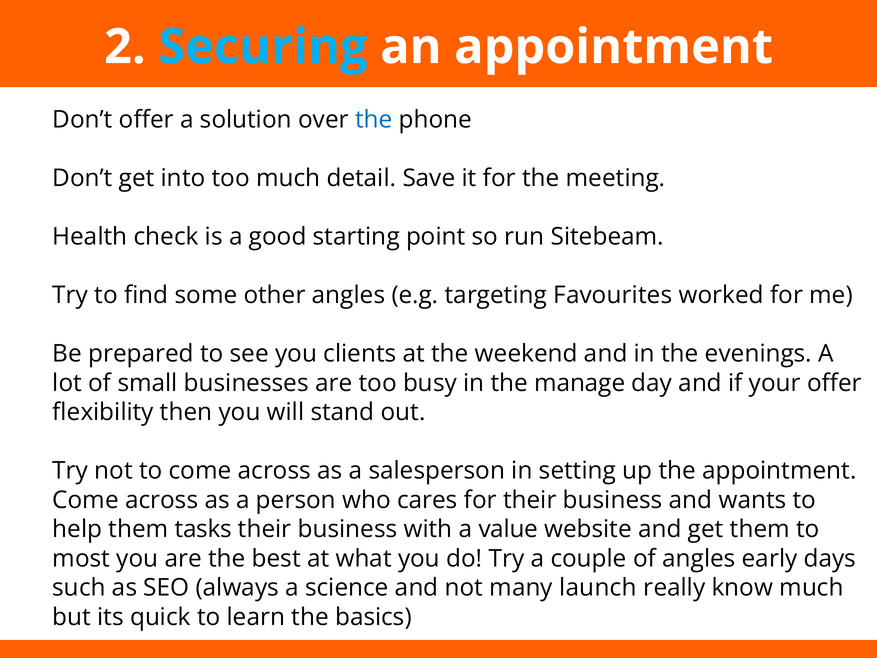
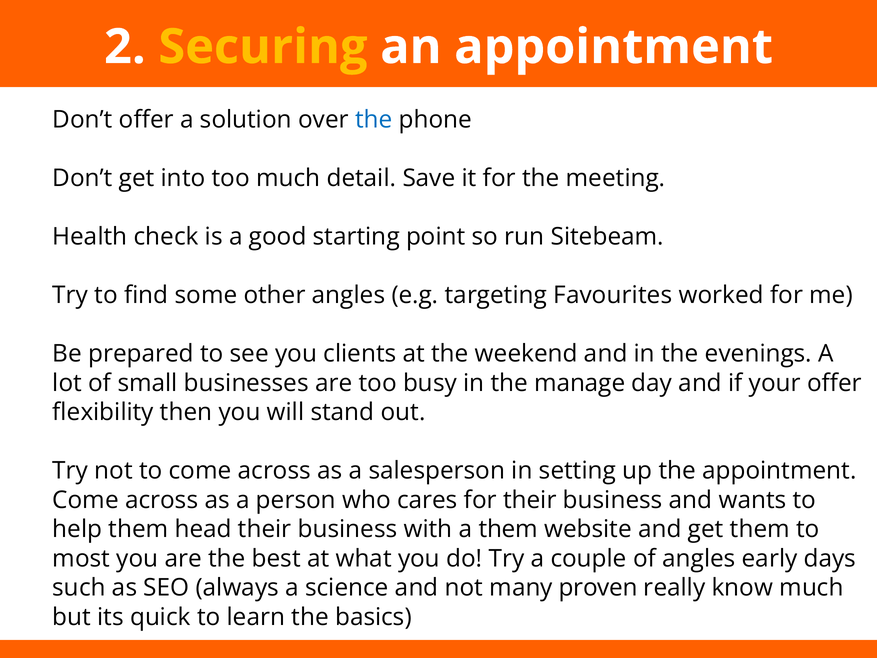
Securing colour: light blue -> yellow (263, 47)
tasks: tasks -> head (203, 529)
a value: value -> them (508, 529)
launch: launch -> proven (598, 588)
